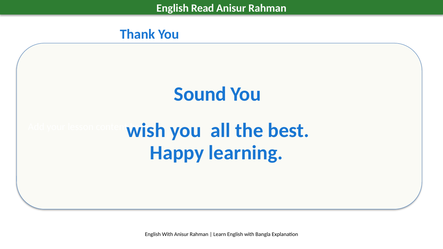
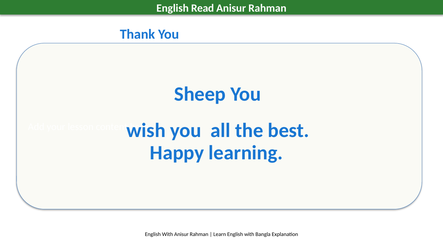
Sound: Sound -> Sheep (200, 94)
